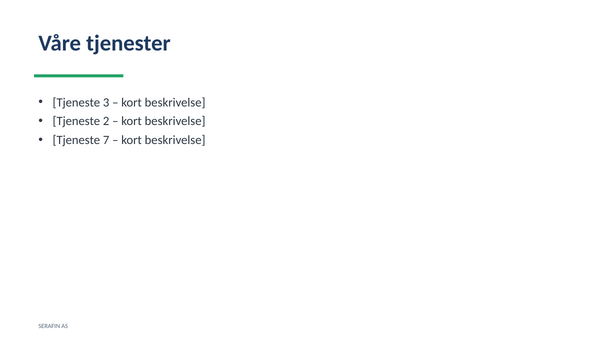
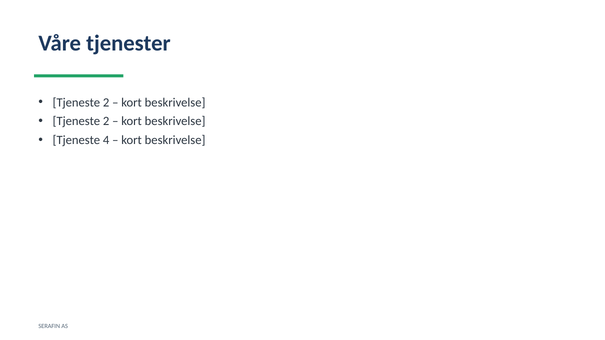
3: 3 -> 2 (106, 102)
7: 7 -> 4 (106, 140)
